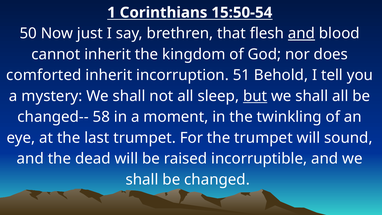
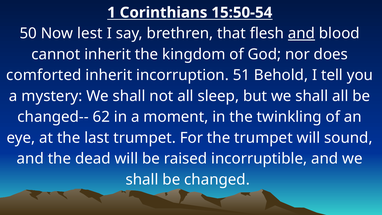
just: just -> lest (90, 33)
but underline: present -> none (255, 96)
58: 58 -> 62 (101, 117)
